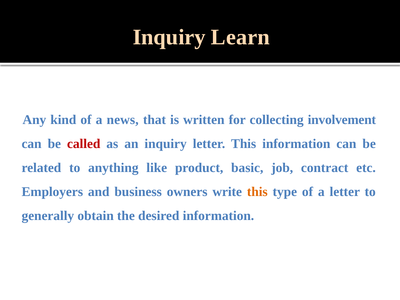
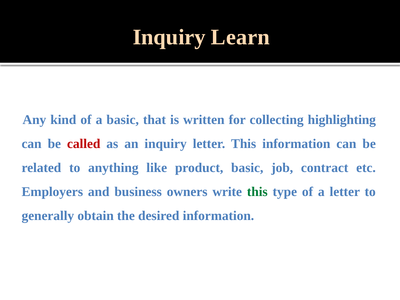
a news: news -> basic (123, 120)
involvement: involvement -> highlighting (342, 120)
this colour: orange -> green (257, 192)
